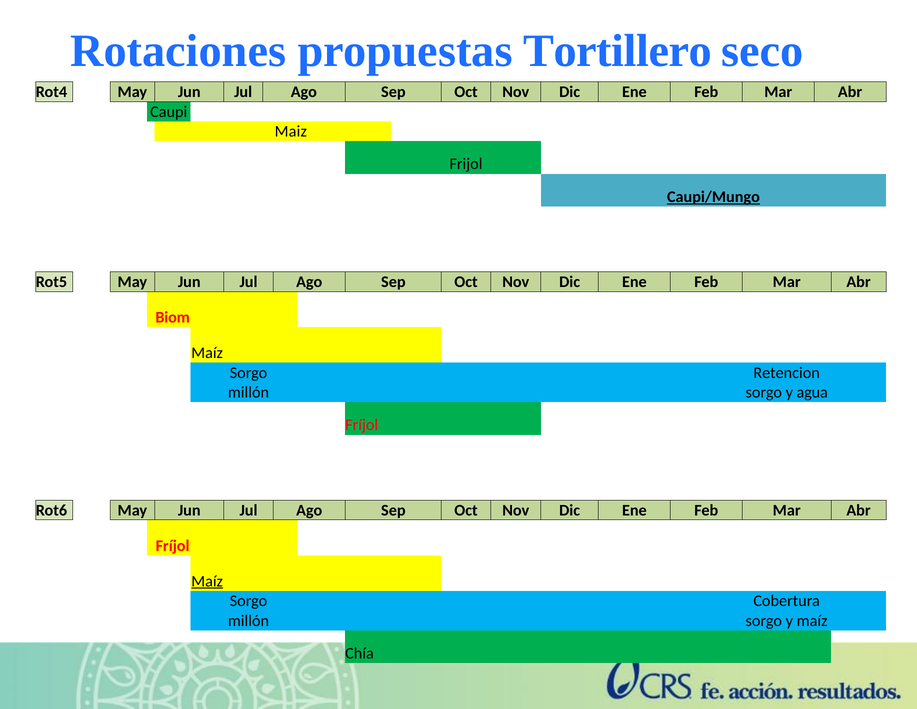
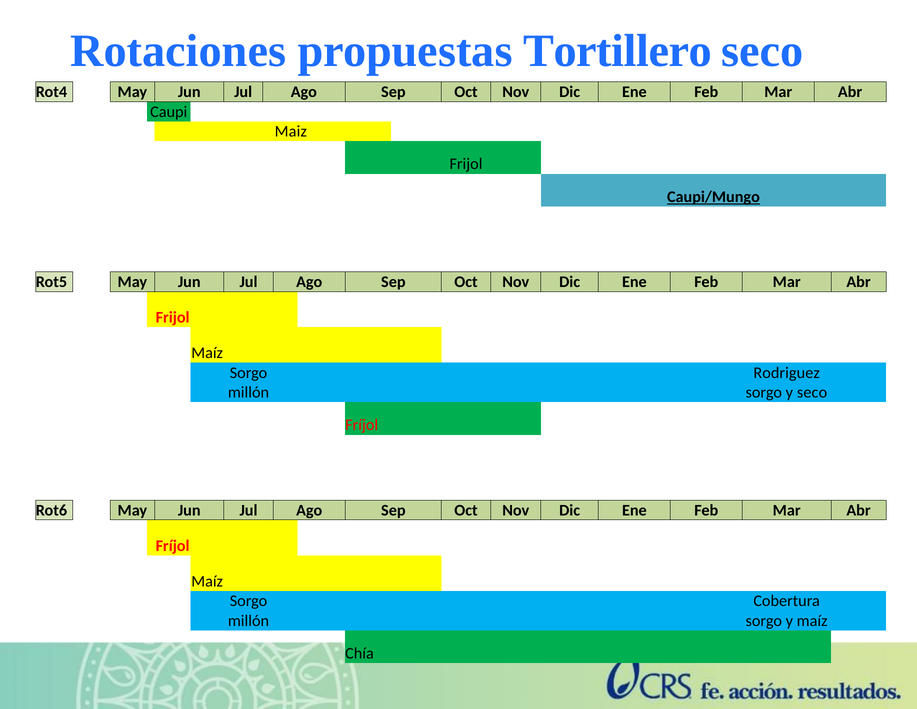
Biom: Biom -> Frijol (173, 317)
Retencion: Retencion -> Rodriguez (787, 372)
y agua: agua -> seco (812, 392)
Maíz underline: present -> none (207, 581)
